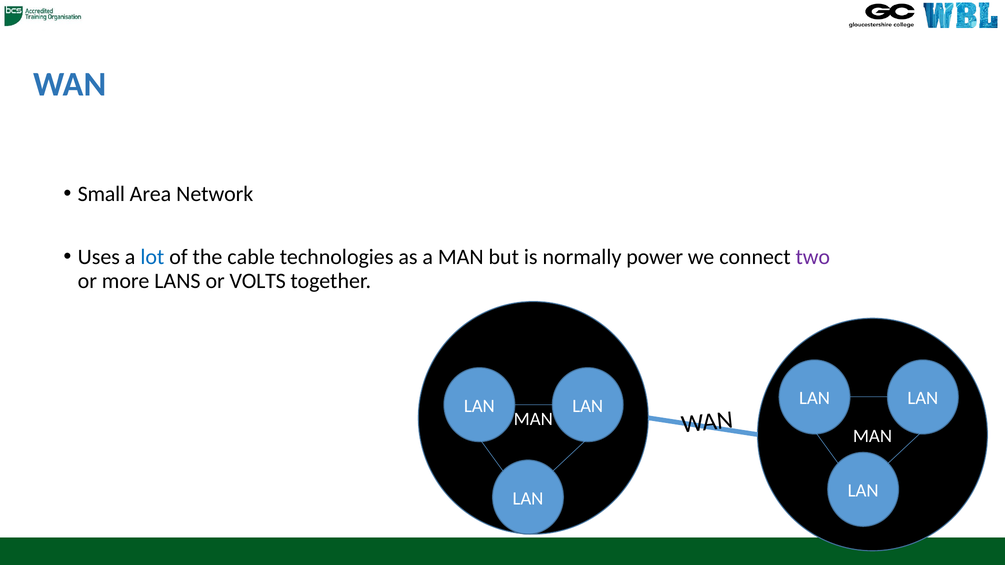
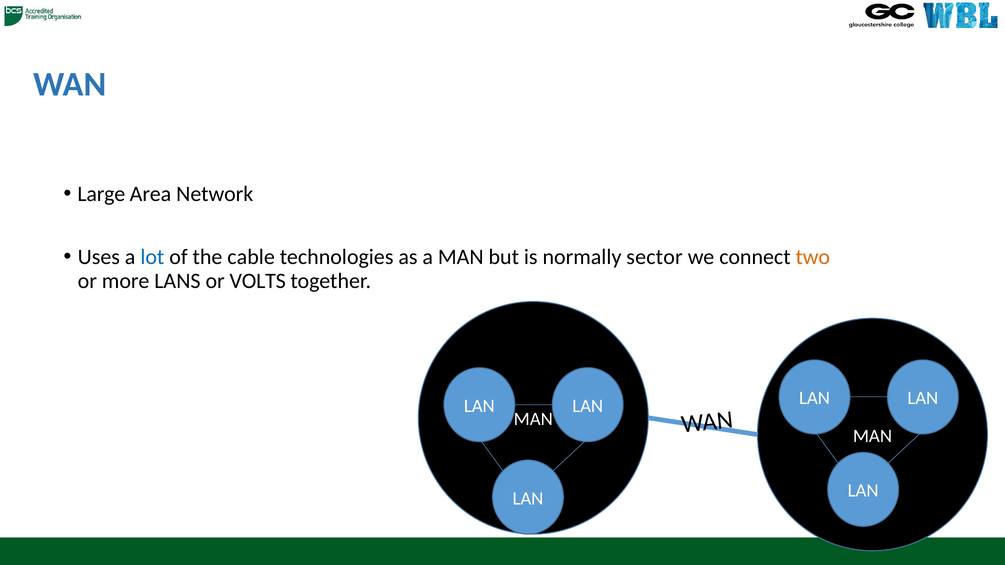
Small: Small -> Large (101, 194)
power: power -> sector (655, 257)
two colour: purple -> orange (813, 257)
